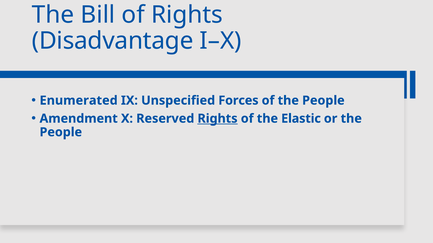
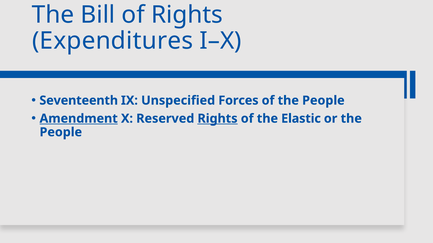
Disadvantage: Disadvantage -> Expenditures (113, 41)
Enumerated: Enumerated -> Seventeenth (79, 101)
Amendment underline: none -> present (79, 119)
